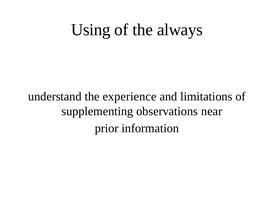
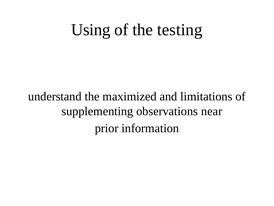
always: always -> testing (180, 30)
experience: experience -> maximized (130, 96)
